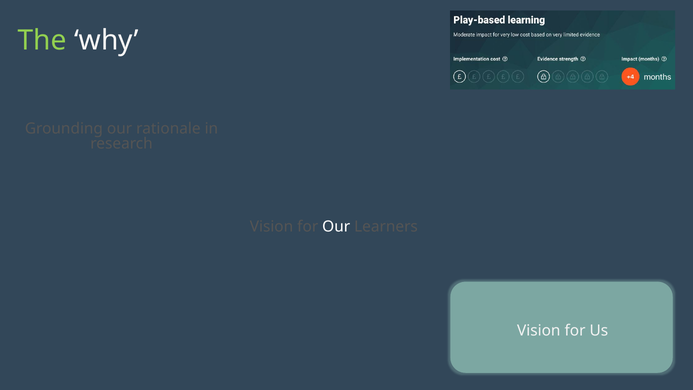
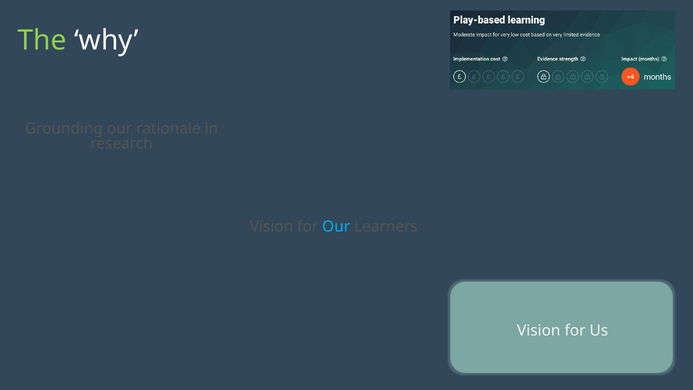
Our colour: white -> light blue (336, 226)
